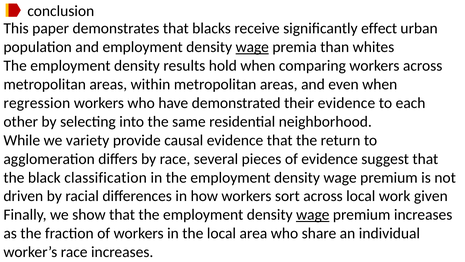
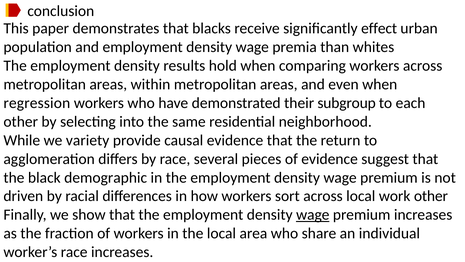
wage underline: present -> none (252, 47)
their evidence: evidence -> subgroup (347, 103)
classification: classification -> demographic (106, 177)
work given: given -> other (431, 196)
